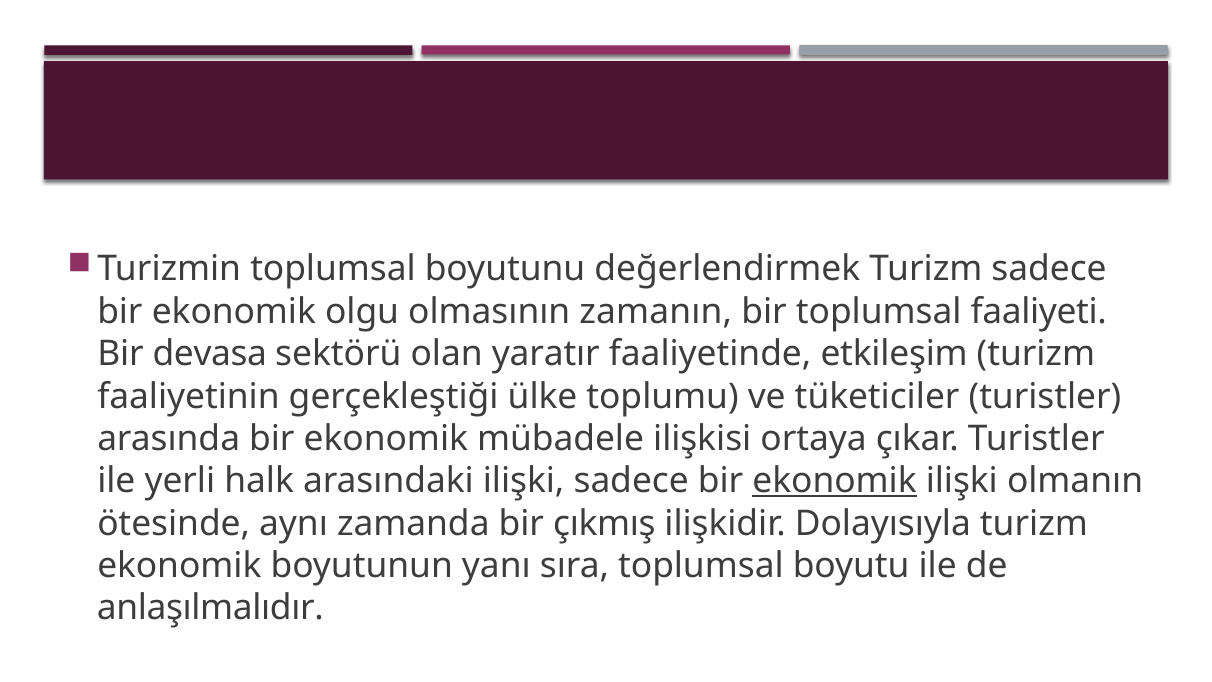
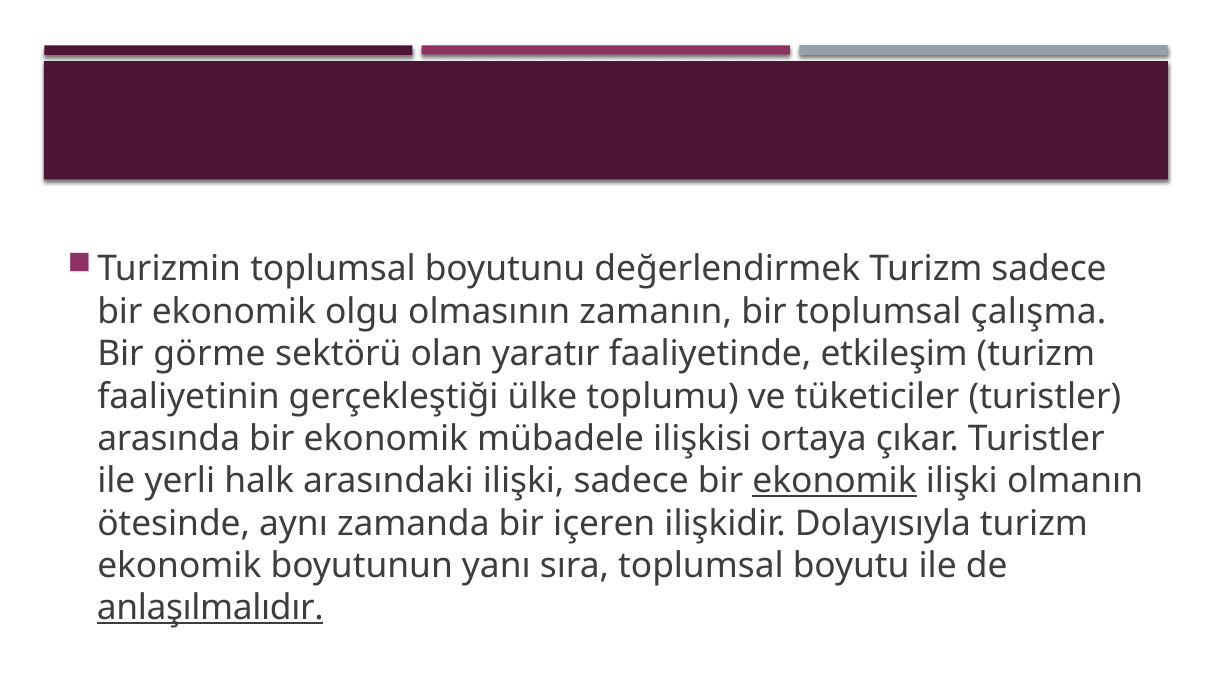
faaliyeti: faaliyeti -> çalışma (1038, 312)
devasa: devasa -> görme (209, 354)
çıkmış: çıkmış -> içeren (604, 523)
anlaşılmalıdır underline: none -> present (210, 608)
